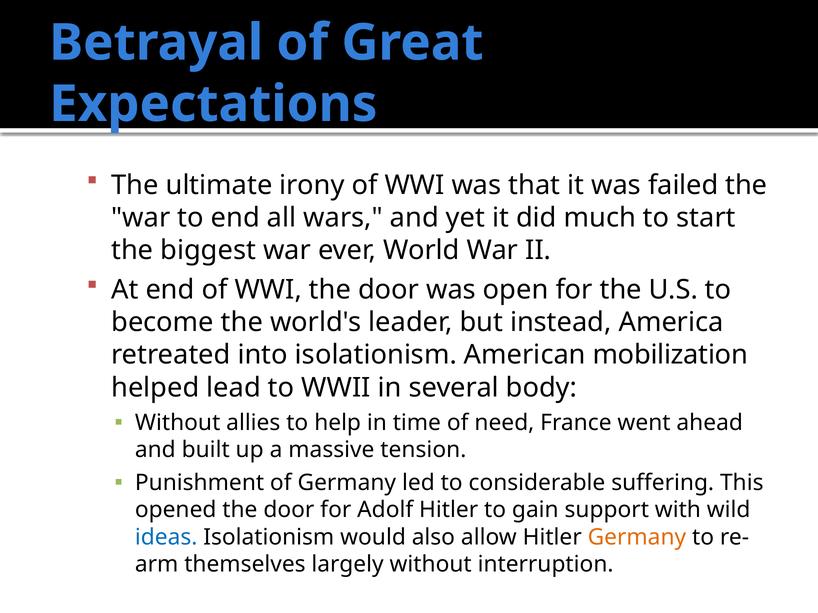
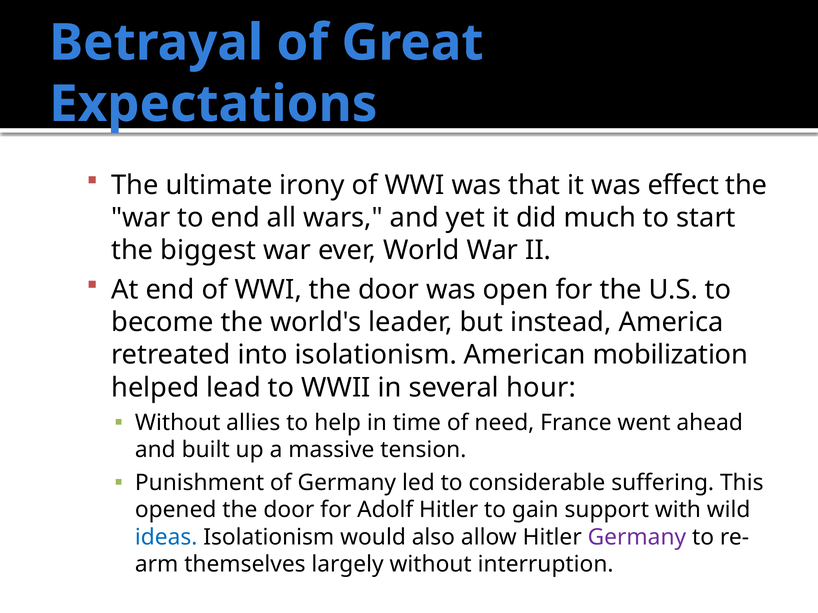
failed: failed -> effect (683, 185)
body: body -> hour (541, 388)
Germany colour: orange -> purple (637, 538)
